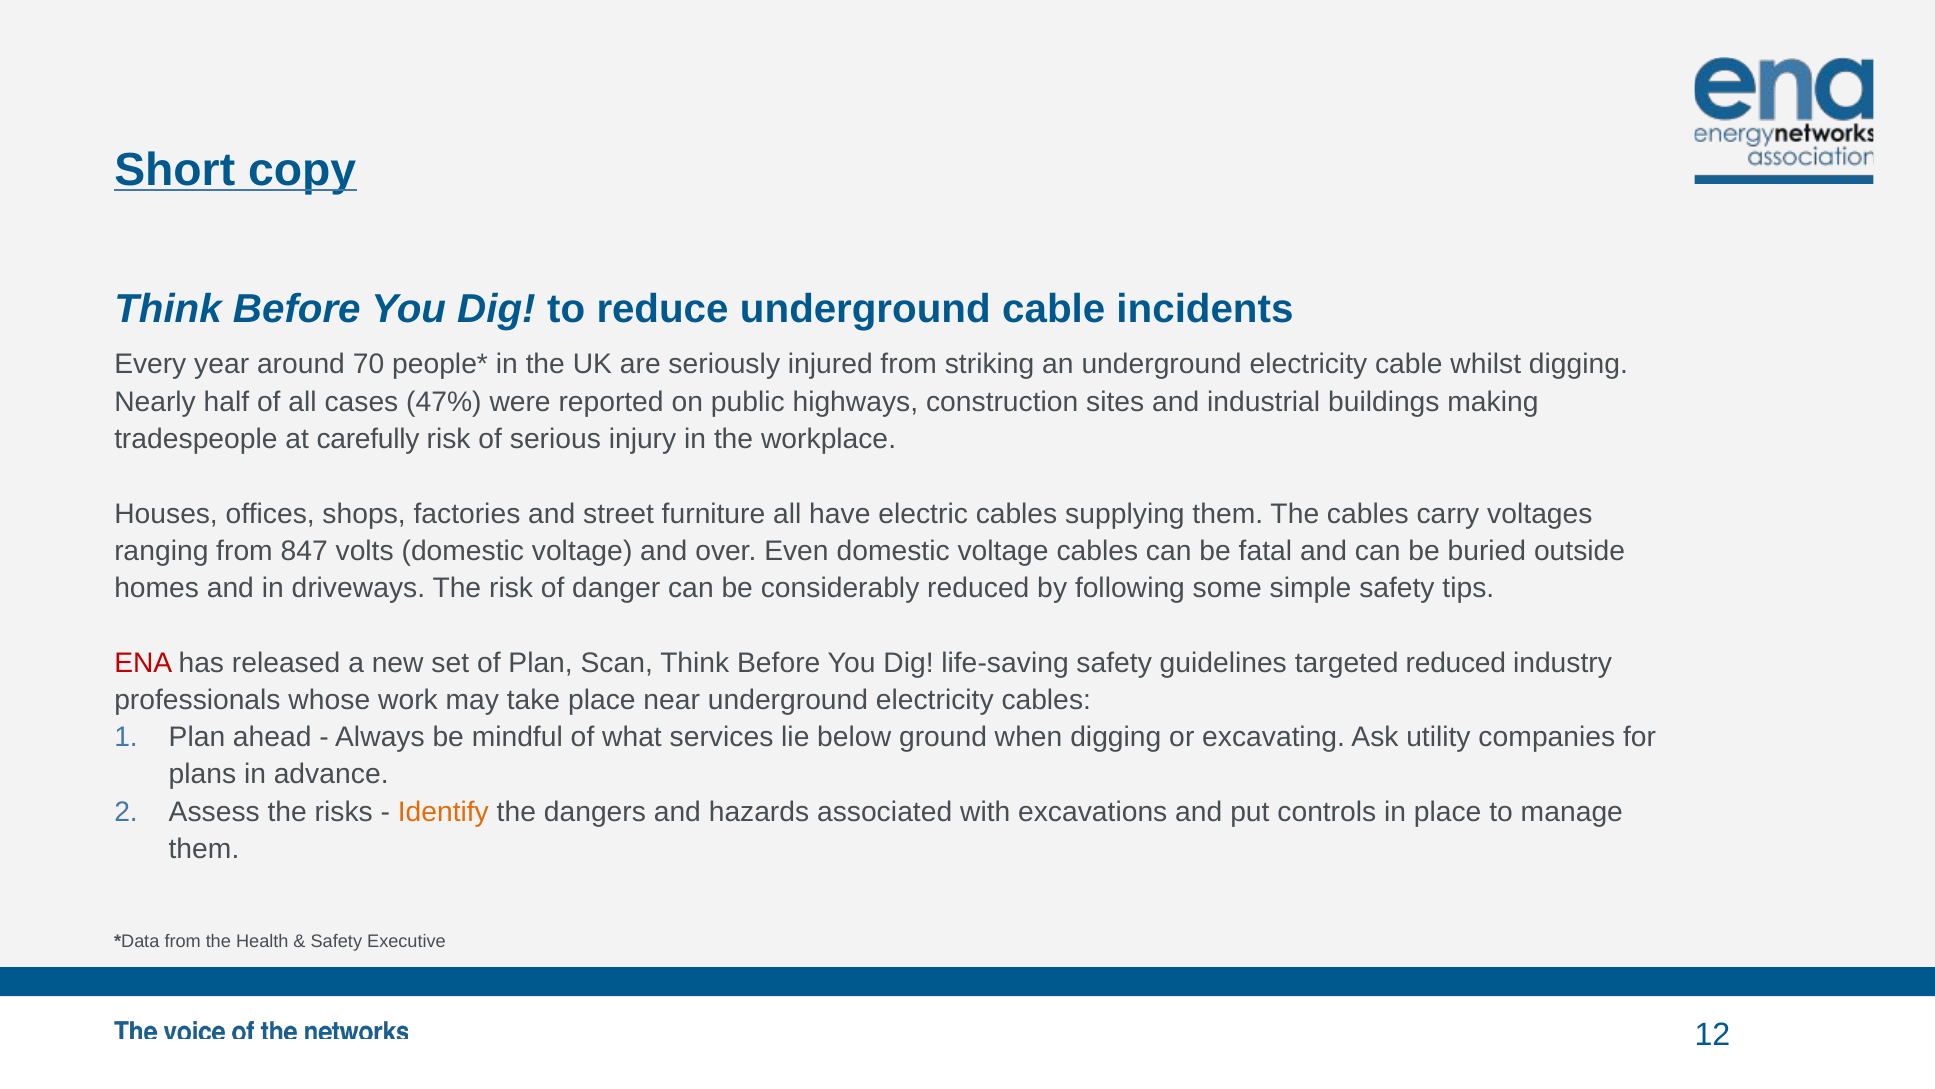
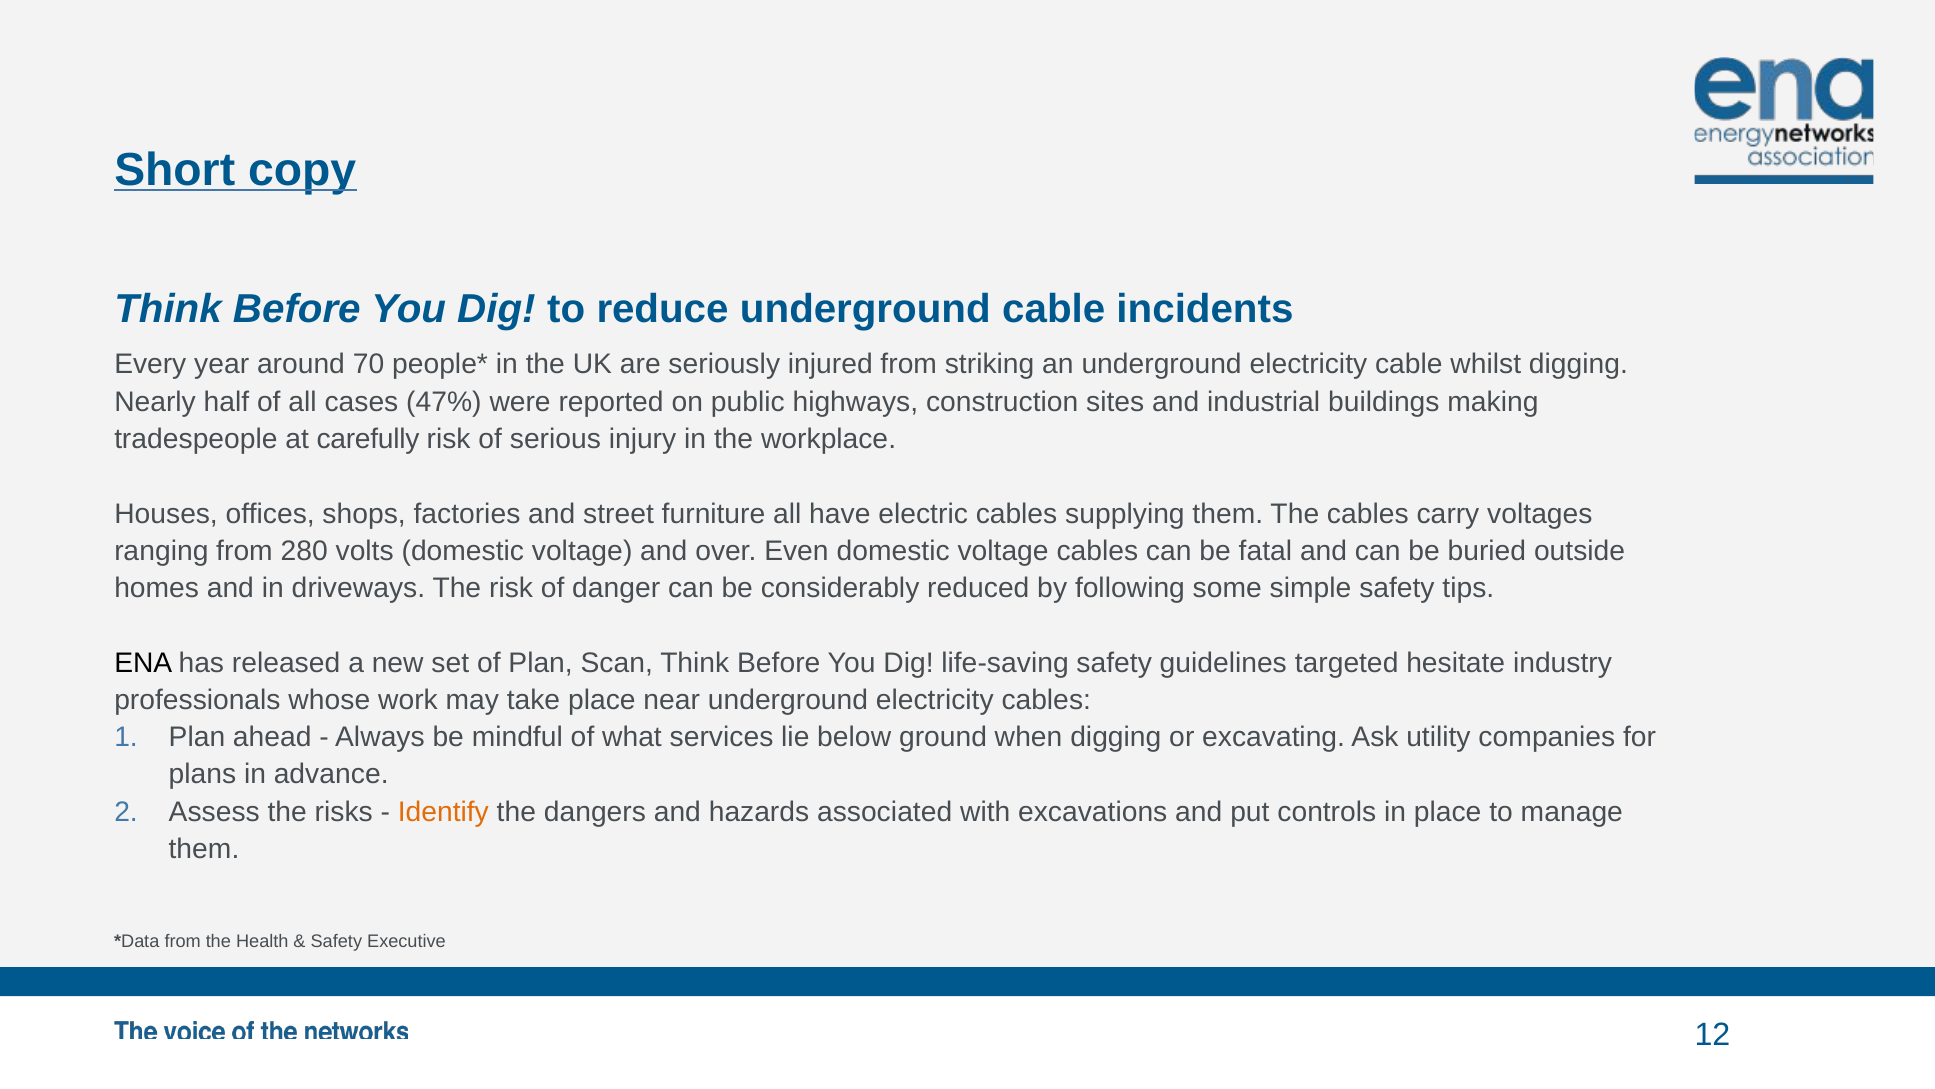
847: 847 -> 280 (304, 551)
ENA colour: red -> black (143, 662)
targeted reduced: reduced -> hesitate (1456, 662)
